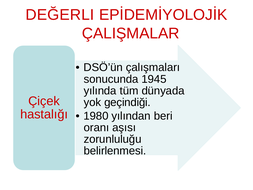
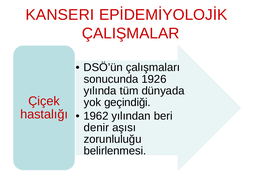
DEĞERLI: DEĞERLI -> KANSERI (60, 15)
1945: 1945 -> 1926 (154, 79)
1980: 1980 -> 1962 (96, 116)
oranı: oranı -> denir (96, 127)
